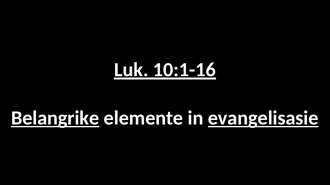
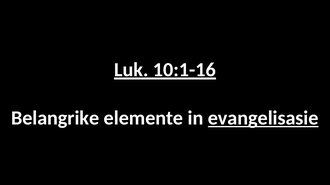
Belangrike underline: present -> none (55, 118)
